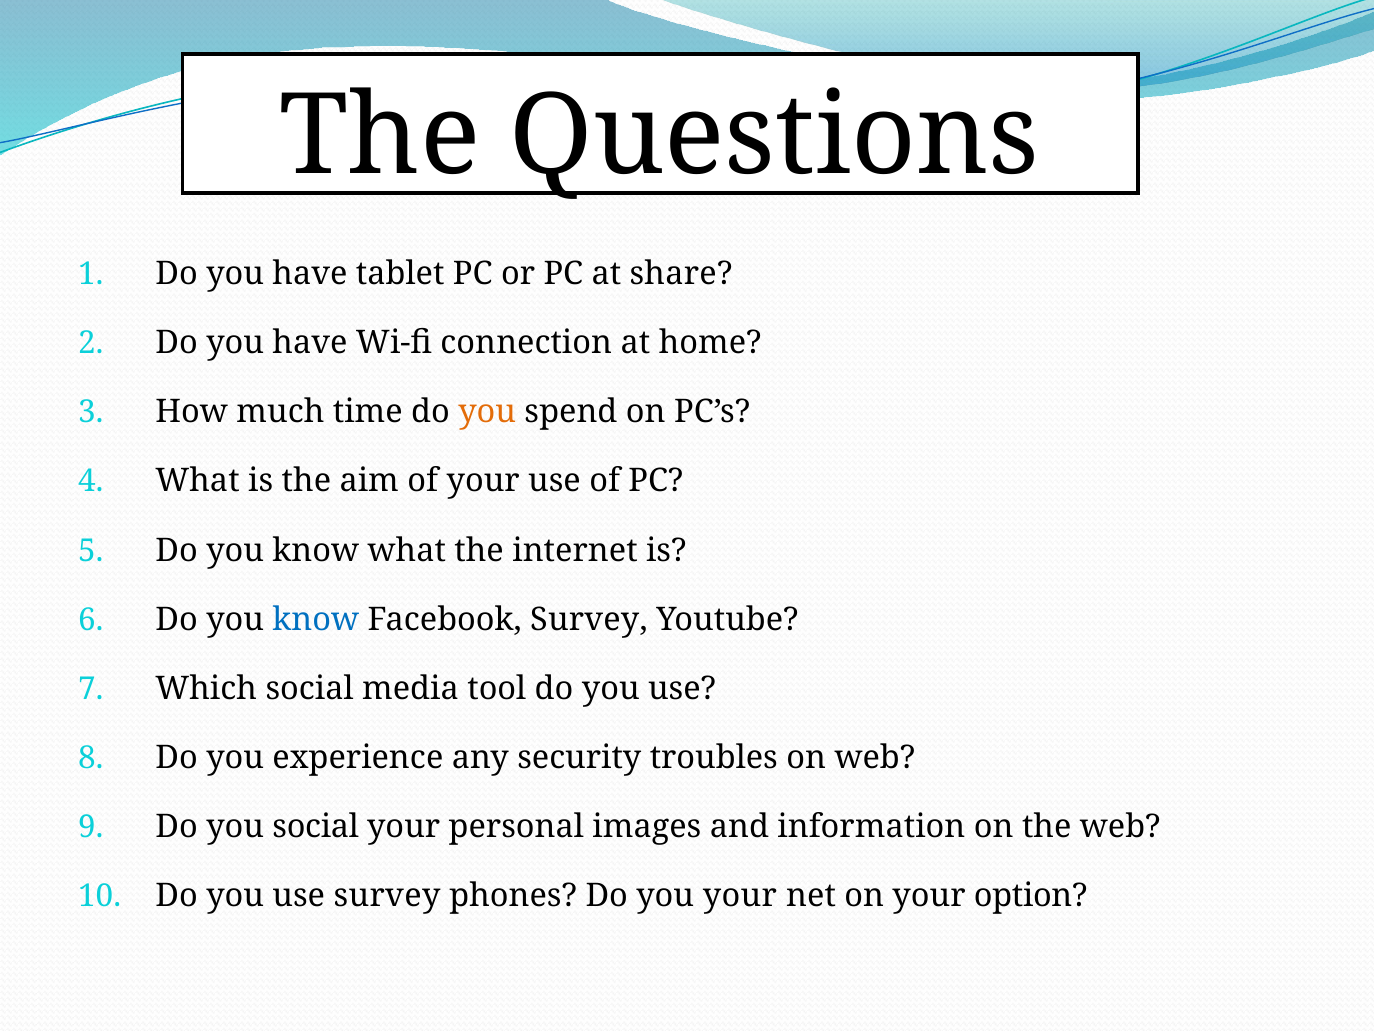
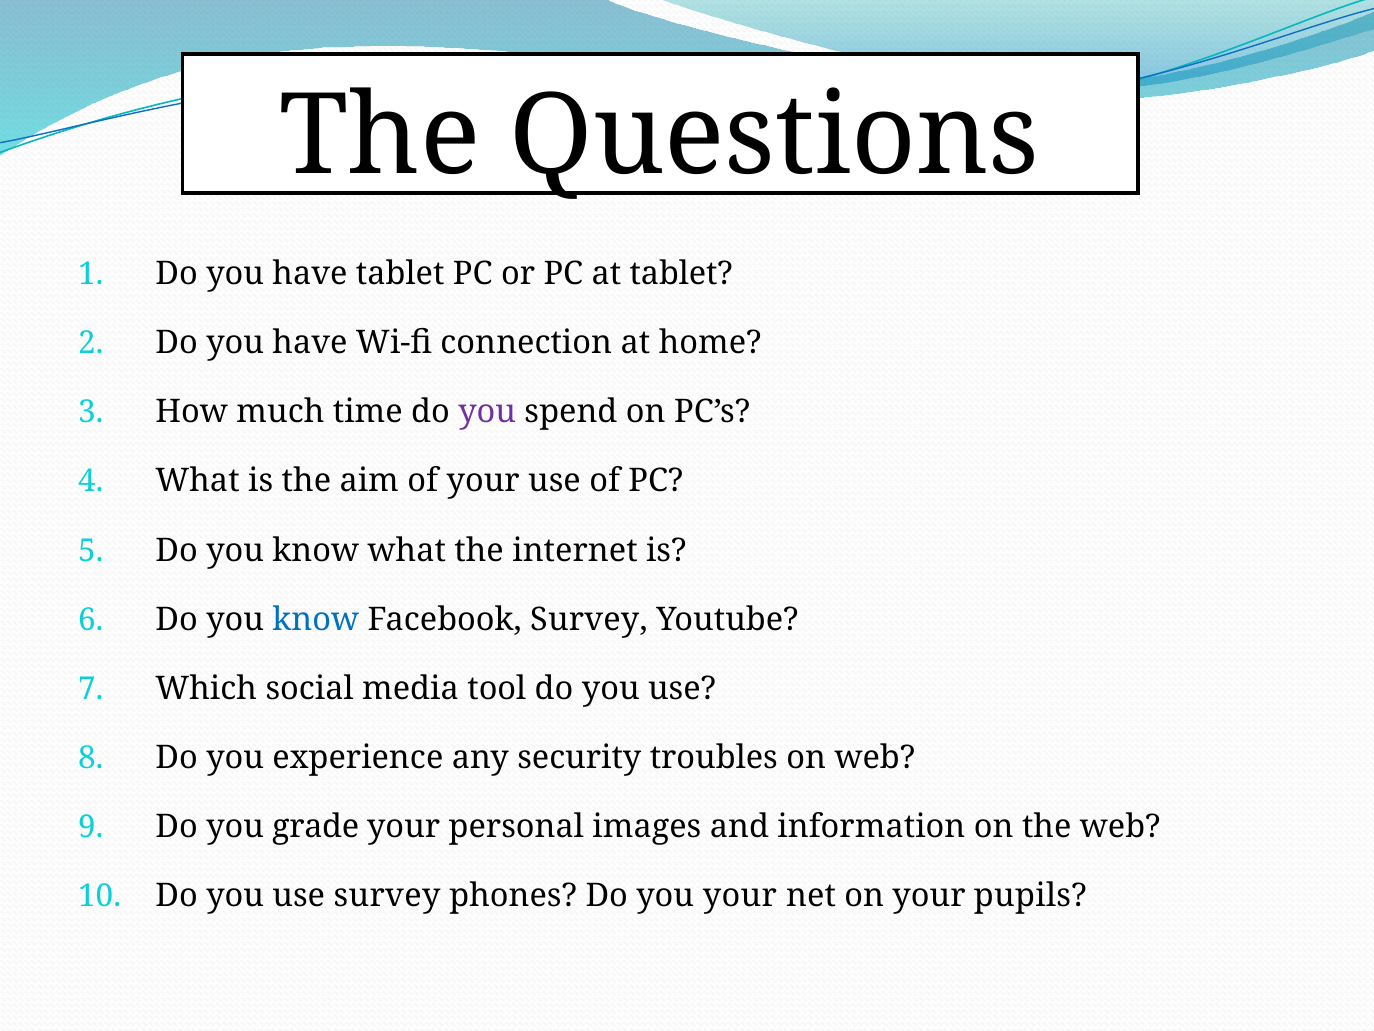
at share: share -> tablet (681, 274)
you colour: orange -> purple (487, 412)
you social: social -> grade (316, 827)
option: option -> pupils (1030, 896)
